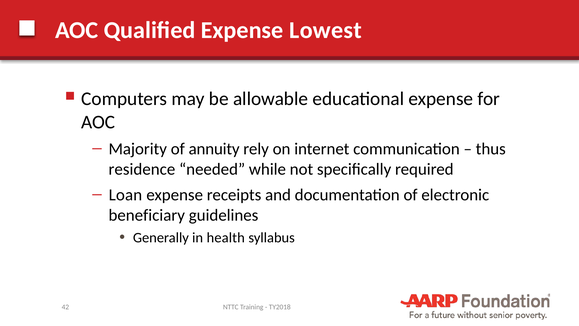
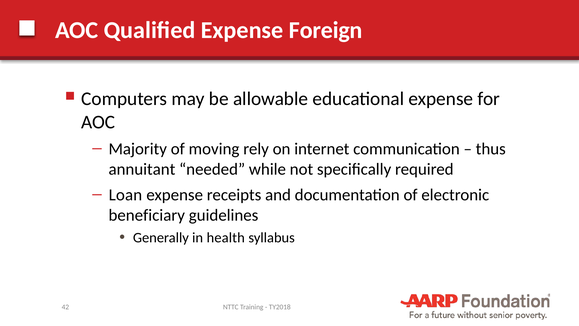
Lowest: Lowest -> Foreign (326, 30)
annuity: annuity -> moving (214, 149)
residence: residence -> annuitant (142, 169)
